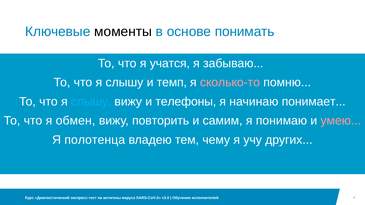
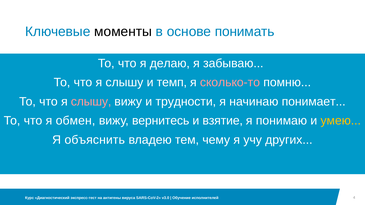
учатся: учатся -> делаю (170, 63)
слышу colour: light blue -> pink (91, 102)
телефоны: телефоны -> трудности (186, 102)
повторить: повторить -> вернитесь (161, 121)
самим: самим -> взятие (223, 121)
умею colour: pink -> yellow (341, 121)
полотенца: полотенца -> объяснить (95, 140)
